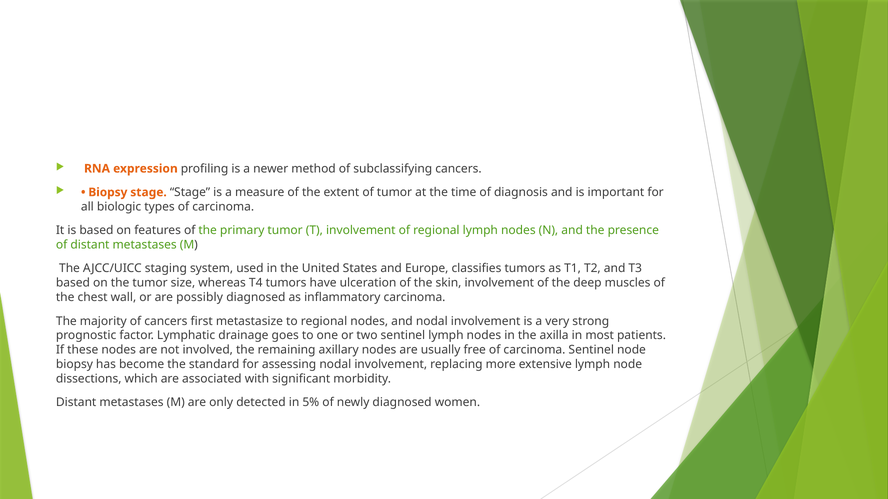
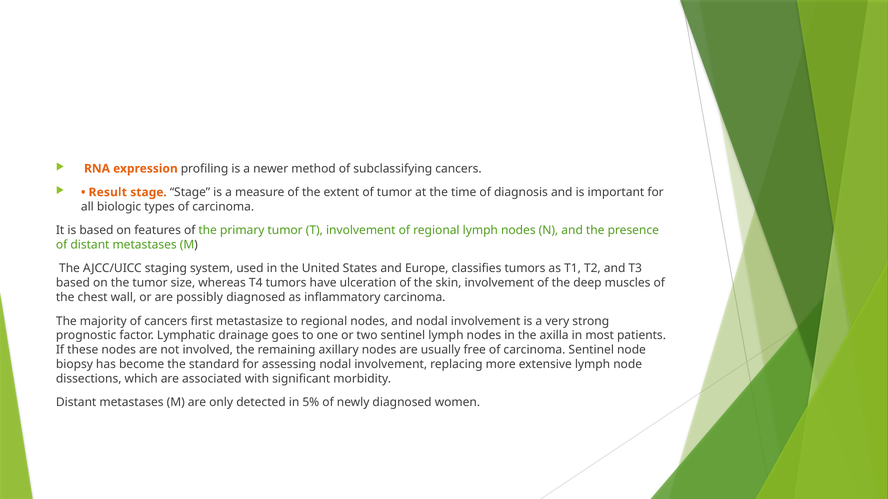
Biopsy: Biopsy -> Result (108, 193)
